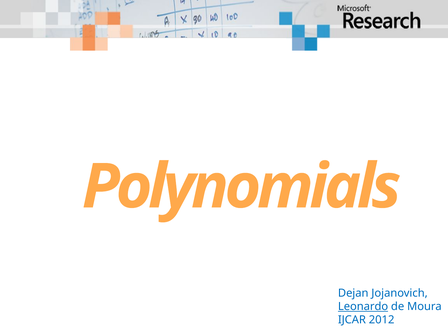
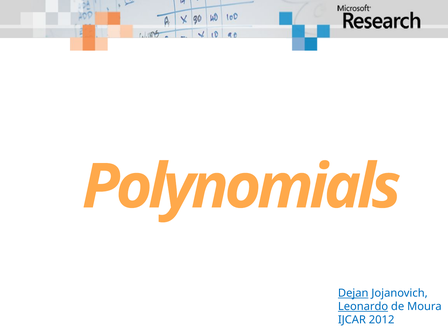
Dejan underline: none -> present (353, 293)
